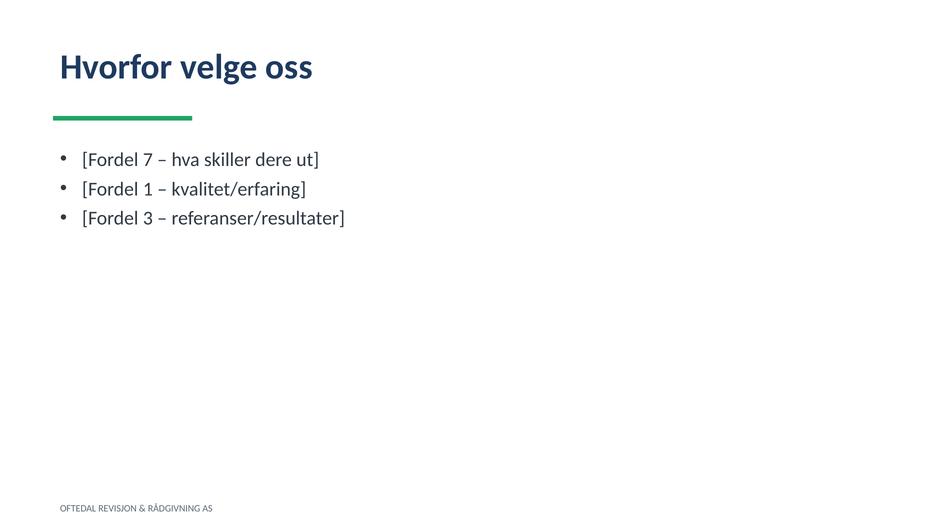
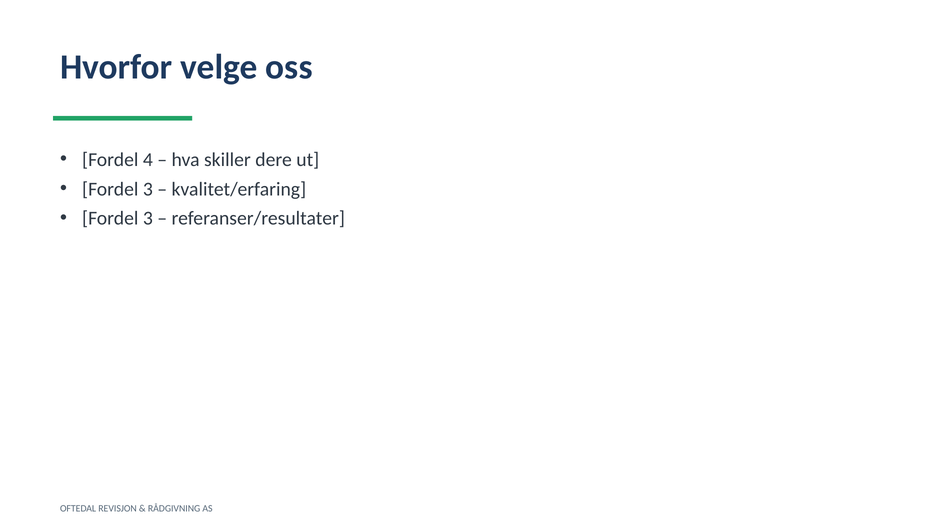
7: 7 -> 4 (148, 160)
1: 1 -> 3 (148, 189)
